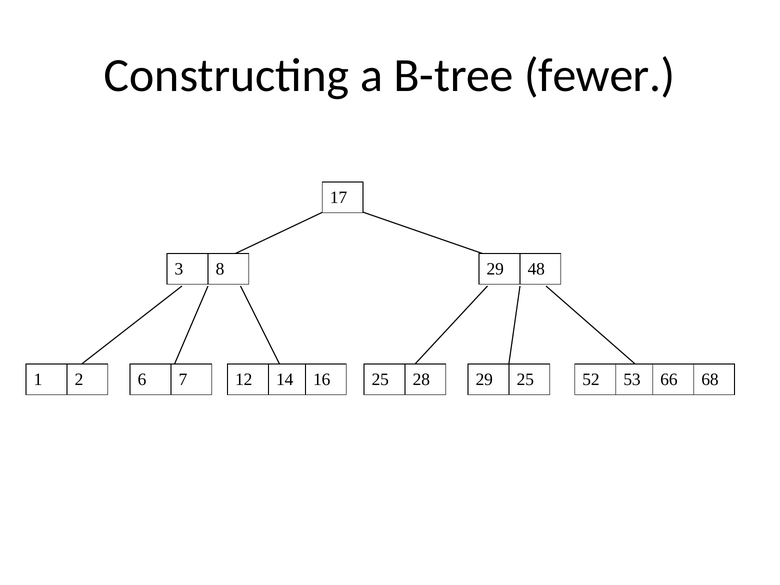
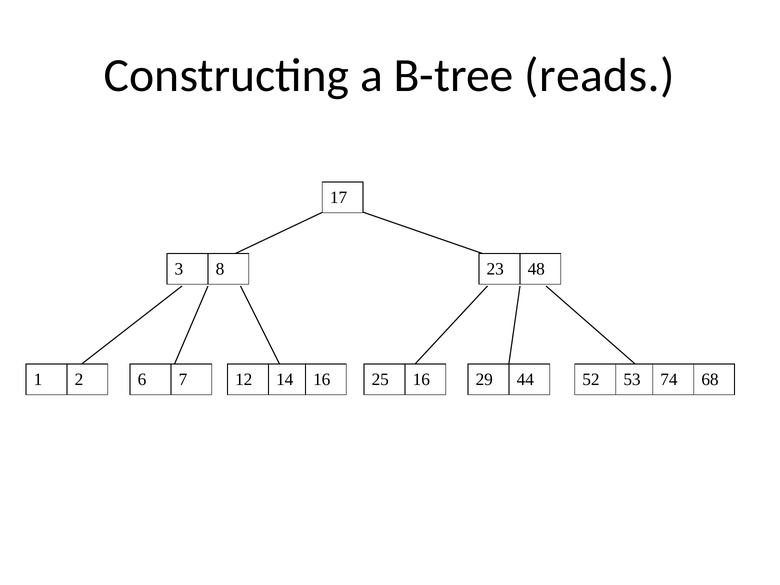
fewer: fewer -> reads (599, 76)
8 29: 29 -> 23 (495, 269)
25 28: 28 -> 16 (421, 379)
29 25: 25 -> 44 (525, 379)
66: 66 -> 74 (669, 379)
